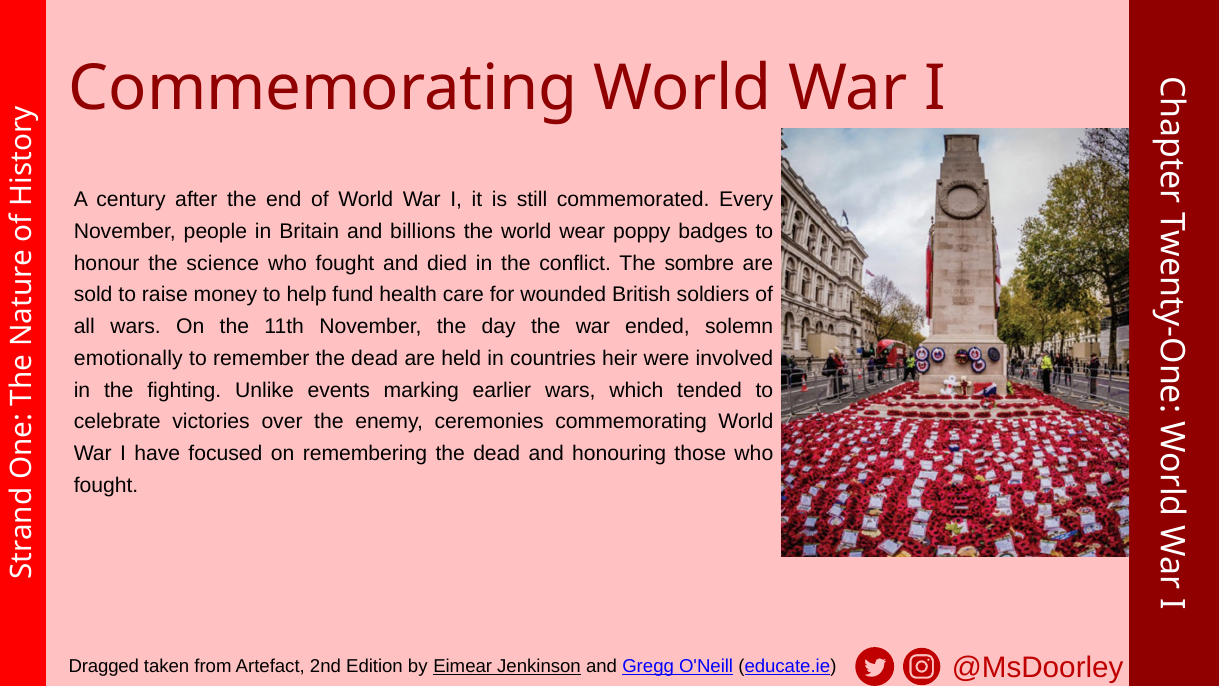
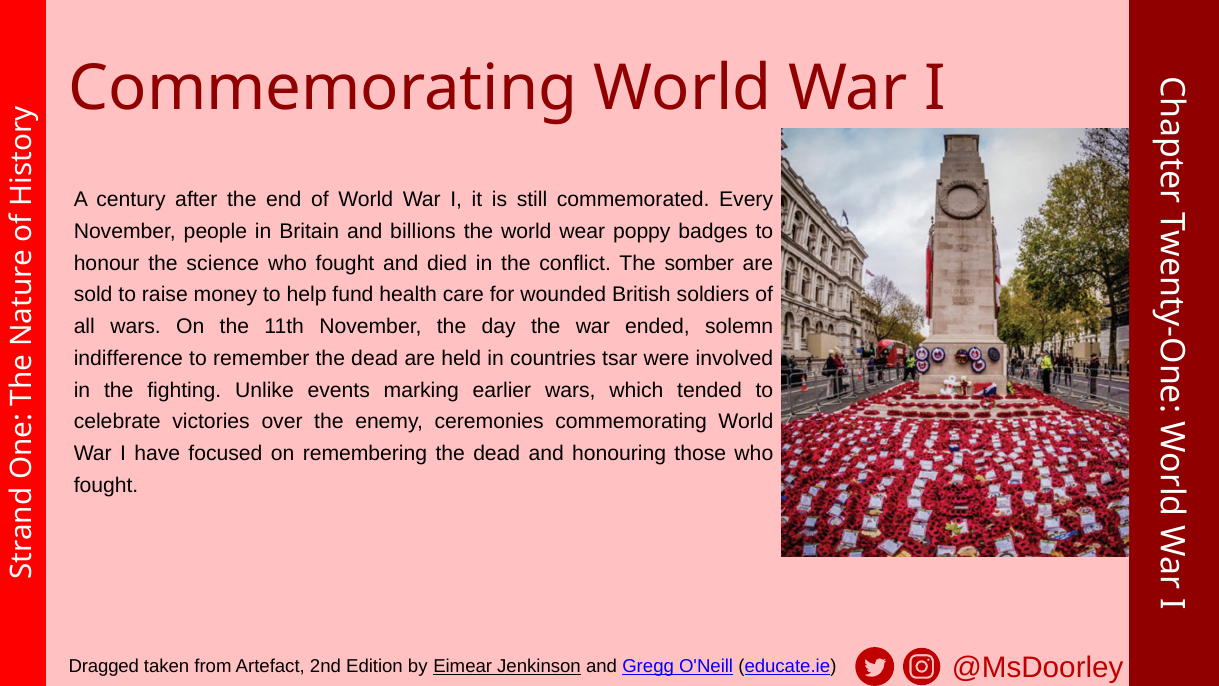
sombre: sombre -> somber (699, 263)
emotionally: emotionally -> indifference (128, 358)
heir: heir -> tsar (620, 358)
